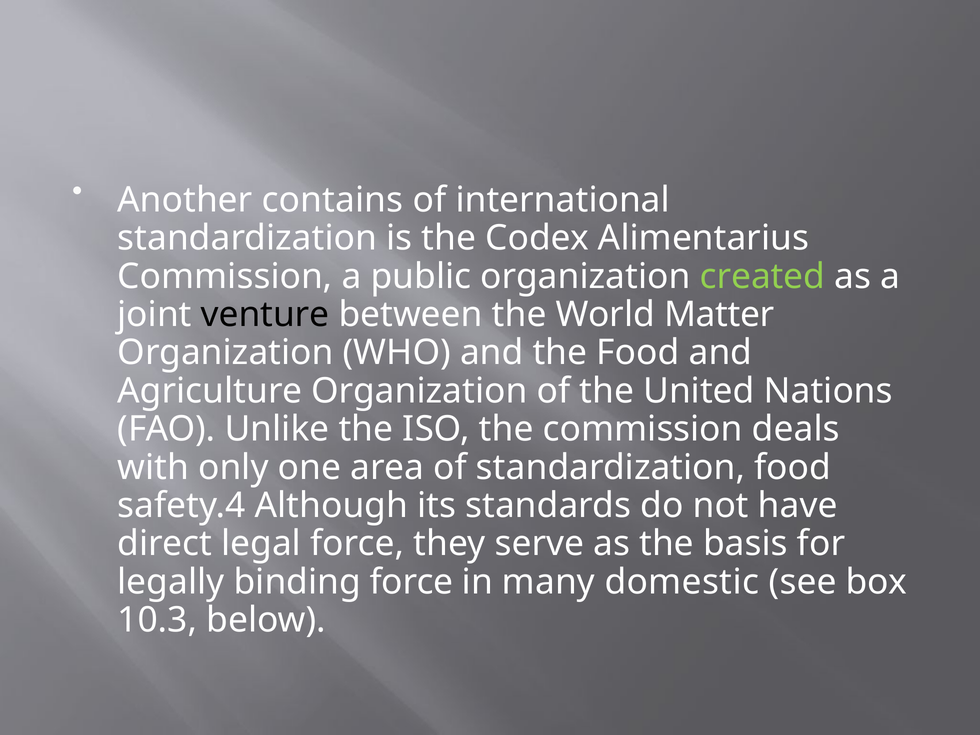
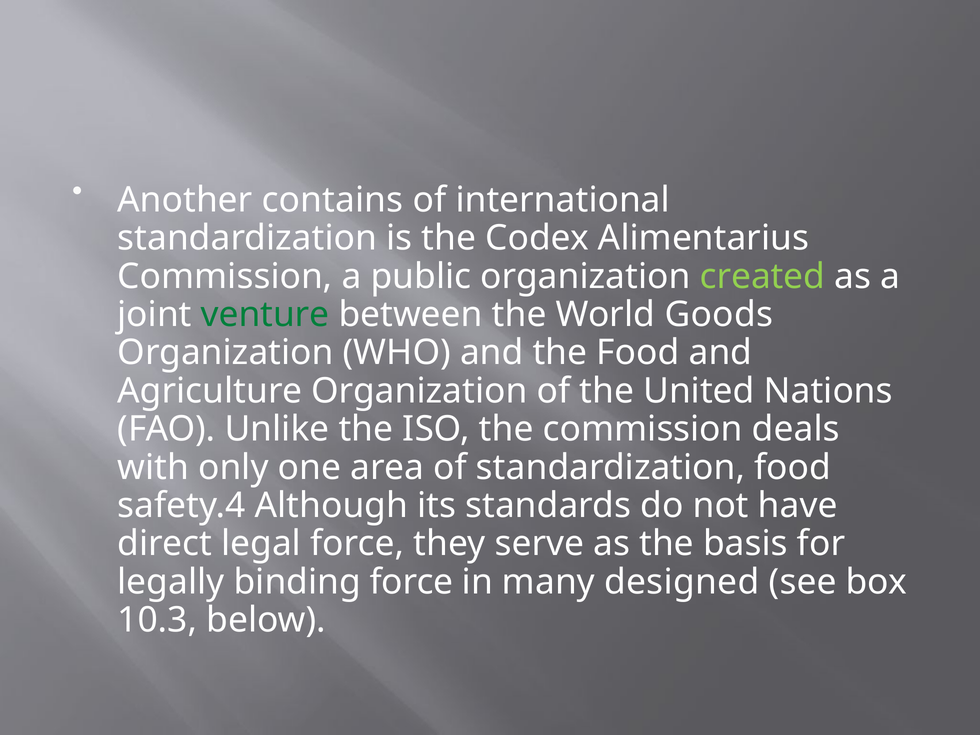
venture colour: black -> green (265, 315)
Matter: Matter -> Goods (719, 315)
domestic: domestic -> designed (682, 582)
